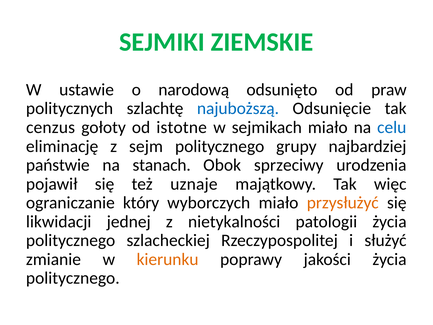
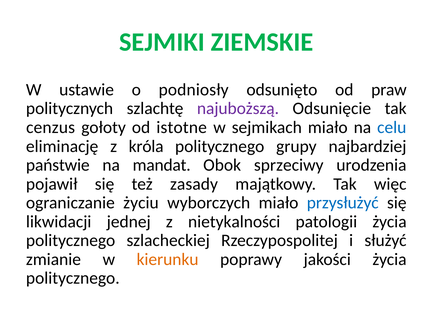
narodową: narodową -> podniosły (194, 90)
najuboższą colour: blue -> purple (238, 108)
sejm: sejm -> króla (146, 146)
stanach: stanach -> mandat (162, 165)
uznaje: uznaje -> zasady (194, 184)
który: który -> życiu (141, 203)
przysłużyć colour: orange -> blue (343, 203)
